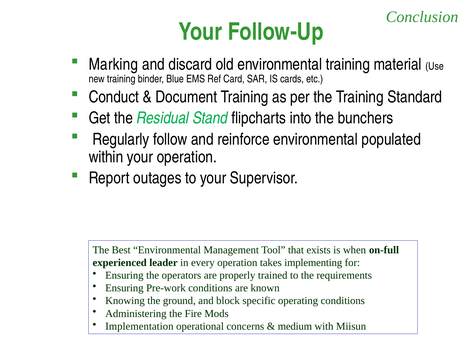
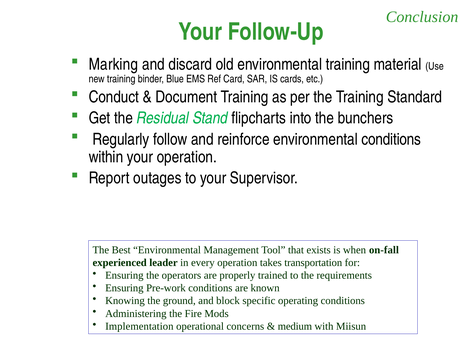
environmental populated: populated -> conditions (391, 139)
on-full: on-full -> on-fall (384, 250)
implementing: implementing -> transportation (313, 262)
